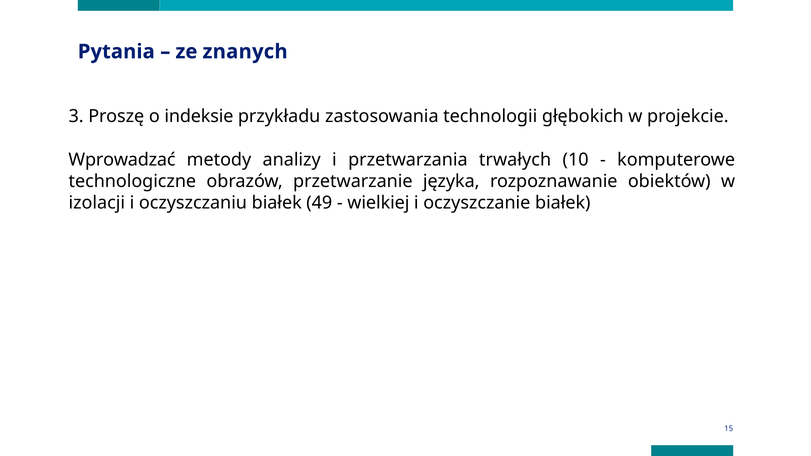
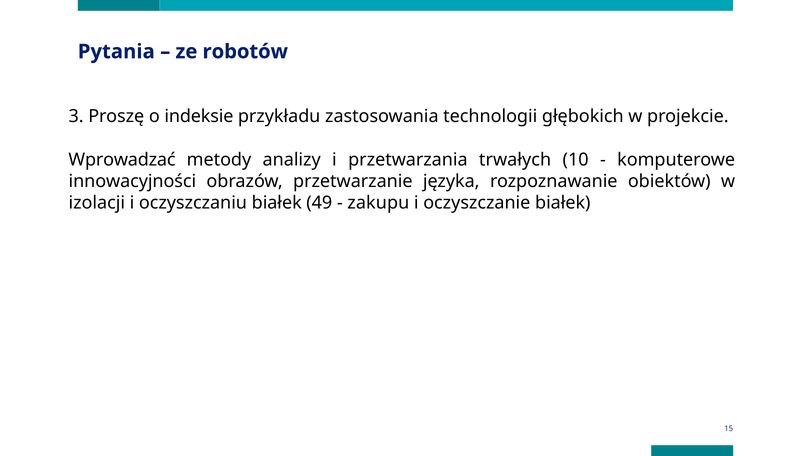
znanych: znanych -> robotów (245, 52)
technologiczne: technologiczne -> innowacyjności (132, 181)
wielkiej: wielkiej -> zakupu (378, 203)
